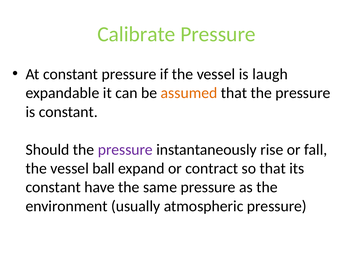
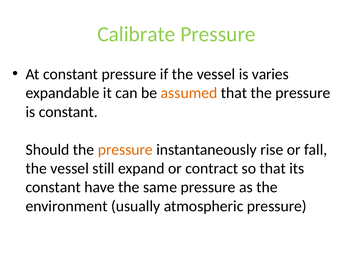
laugh: laugh -> varies (270, 74)
pressure colour: purple -> orange (125, 149)
ball: ball -> still (103, 168)
